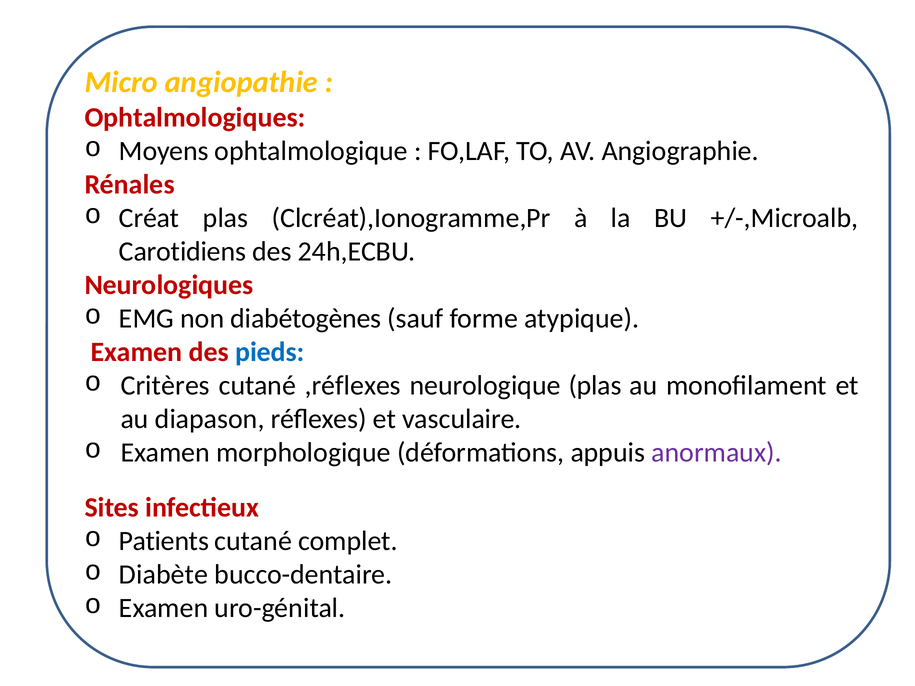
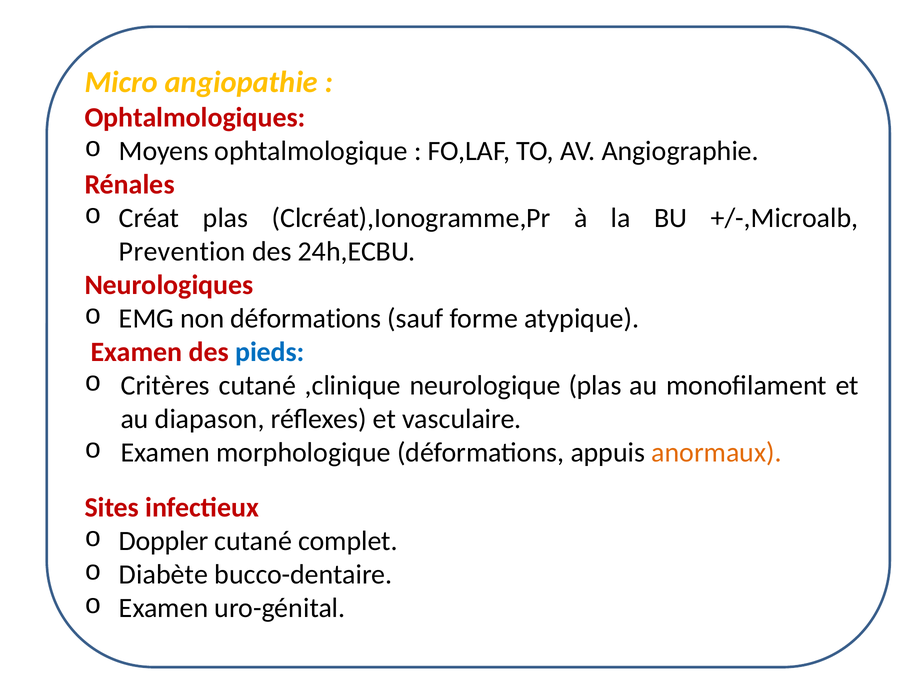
Carotidiens: Carotidiens -> Prevention (182, 251)
non diabétogènes: diabétogènes -> déformations (306, 319)
,réflexes: ,réflexes -> ,clinique (353, 386)
anormaux colour: purple -> orange (716, 453)
Patients: Patients -> Doppler (164, 541)
